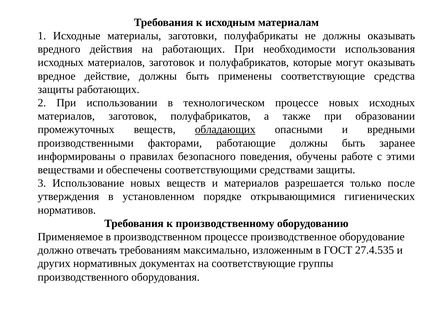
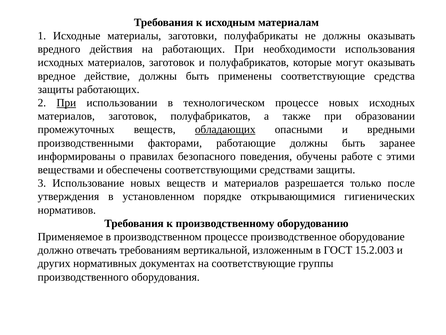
При underline: none -> present (66, 103)
максимально: максимально -> вертикальной (217, 250)
27.4.535: 27.4.535 -> 15.2.003 (375, 250)
